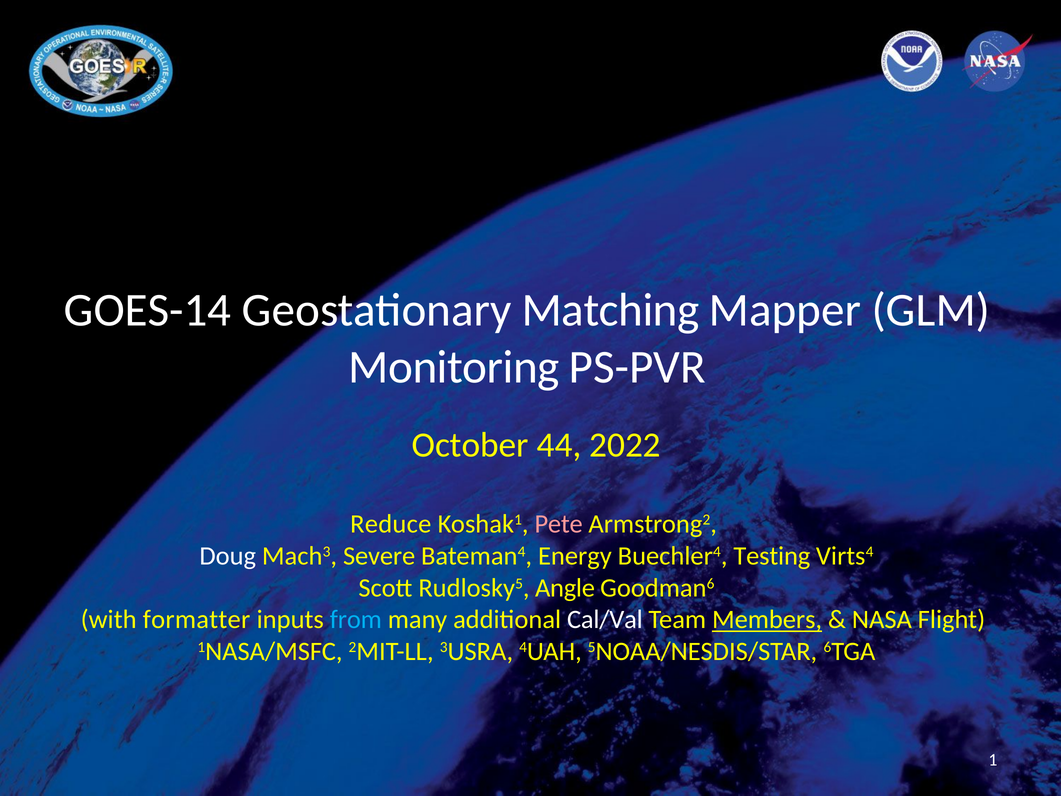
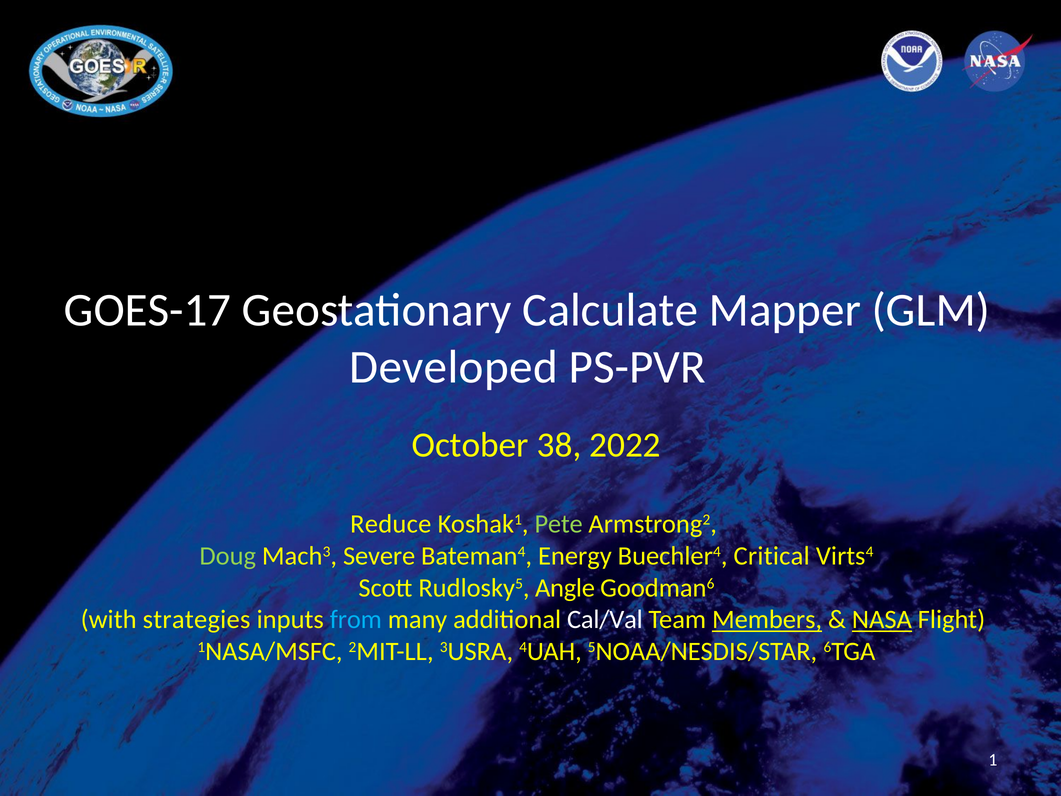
GOES-14: GOES-14 -> GOES-17 (148, 310)
Matching: Matching -> Calculate (610, 310)
Monitoring: Monitoring -> Developed (453, 367)
44: 44 -> 38 (559, 445)
Pete colour: pink -> light green (559, 524)
Doug colour: white -> light green (228, 556)
Testing: Testing -> Critical (772, 556)
formatter: formatter -> strategies (197, 619)
NASA underline: none -> present (882, 619)
